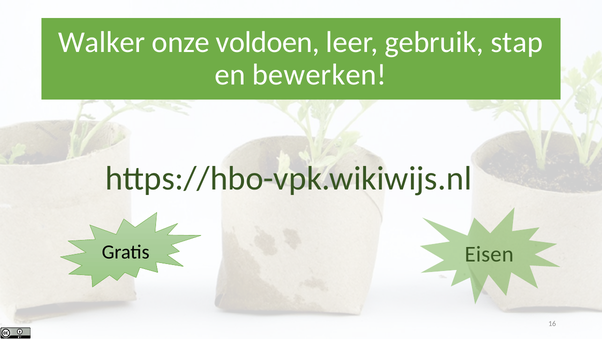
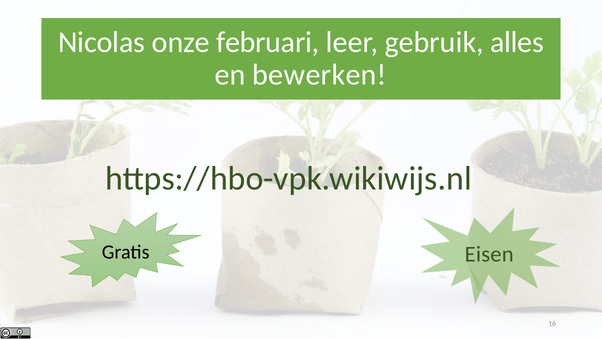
Walker: Walker -> Nicolas (102, 42)
voldoen: voldoen -> februari (268, 42)
stap: stap -> alles (517, 42)
